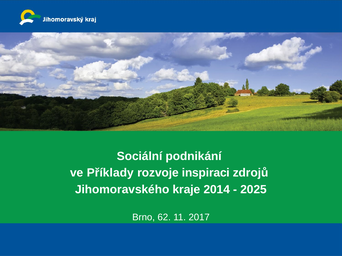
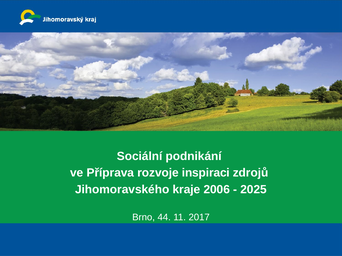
Příklady: Příklady -> Příprava (110, 173)
2014: 2014 -> 2006 (217, 190)
62: 62 -> 44 (164, 218)
